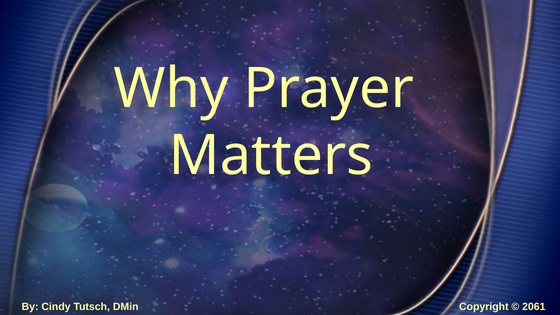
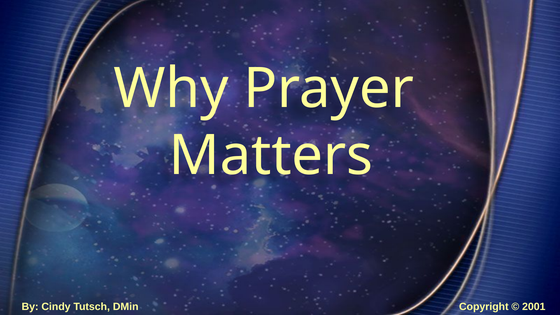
2061: 2061 -> 2001 (534, 307)
